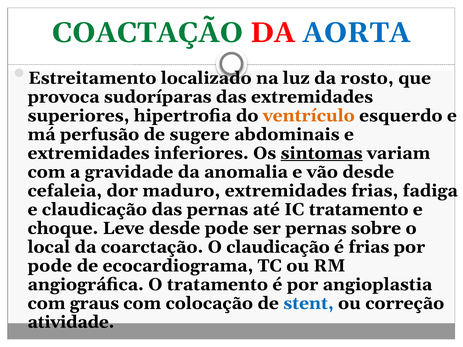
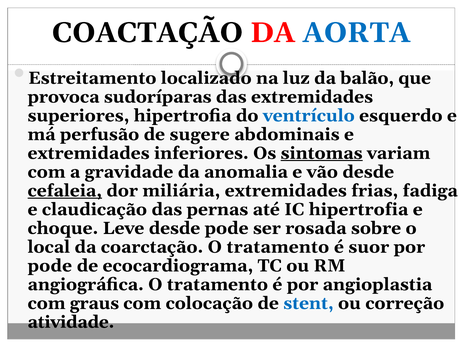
COACTAÇÃO colour: green -> black (147, 33)
rosto: rosto -> balão (367, 78)
ventrículo colour: orange -> blue (309, 116)
cefaleia underline: none -> present (65, 191)
maduro: maduro -> miliária (181, 191)
IC tratamento: tratamento -> hipertrofia (359, 210)
ser pernas: pernas -> rosada (316, 228)
coarctação O claudicação: claudicação -> tratamento (278, 247)
é frias: frias -> suor (369, 247)
